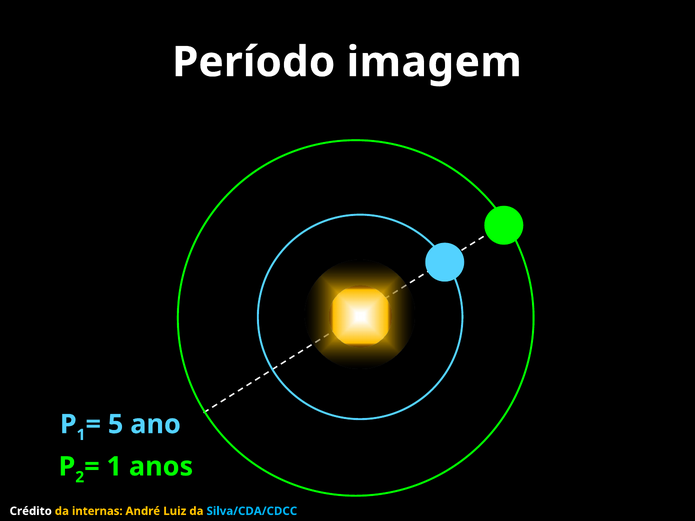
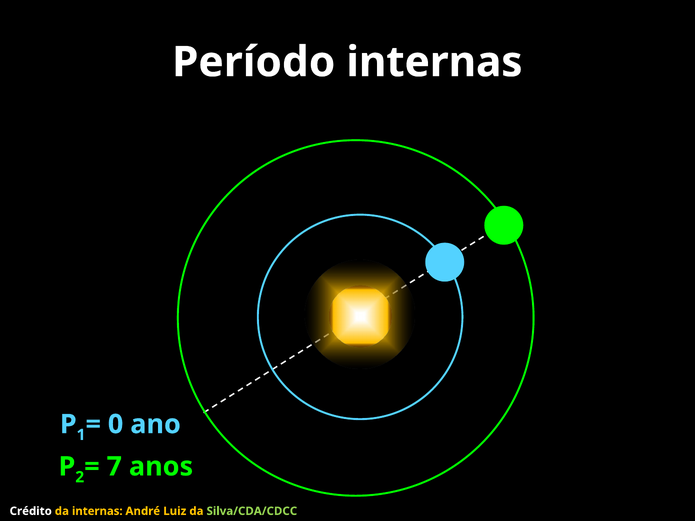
Período imagem: imagem -> internas (434, 62)
5: 5 -> 0 (116, 424)
1: 1 -> 7 (114, 467)
Silva/CDA/CDCC colour: light blue -> light green (252, 511)
